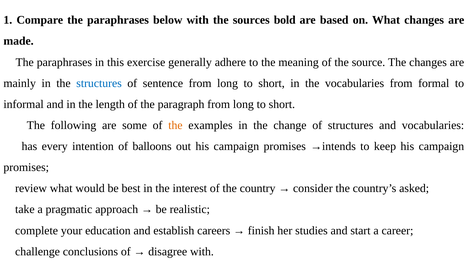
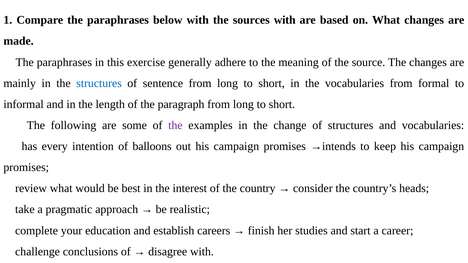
sources bold: bold -> with (285, 20)
the colour: orange -> purple (175, 125)
asked: asked -> heads (414, 189)
